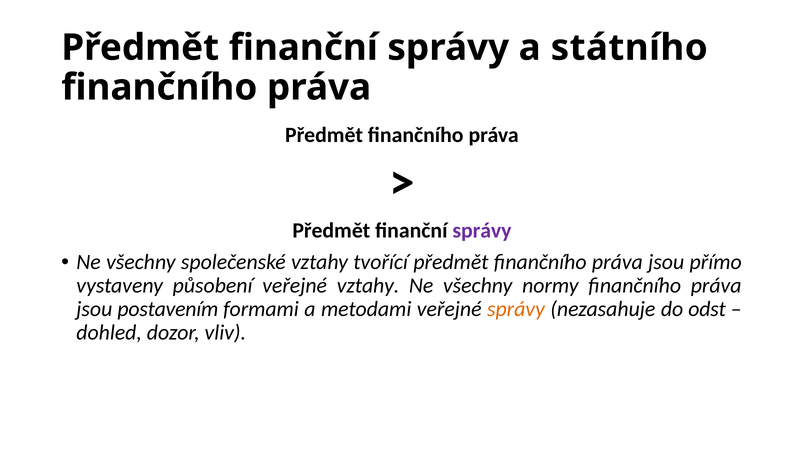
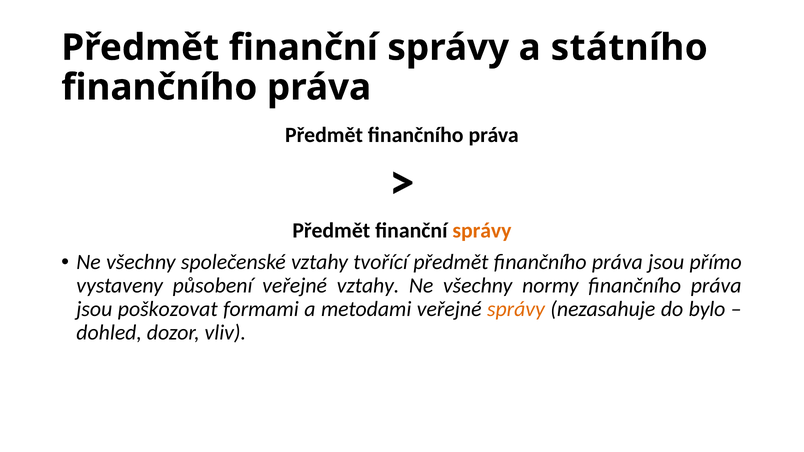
správy colour: purple -> orange (482, 230)
postavením: postavením -> poškozovat (168, 309)
odst: odst -> bylo (707, 309)
